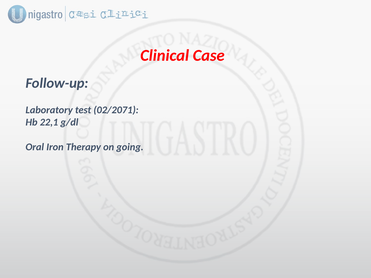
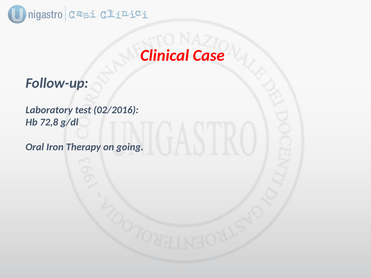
02/2071: 02/2071 -> 02/2016 (116, 110)
22,1: 22,1 -> 72,8 (49, 122)
